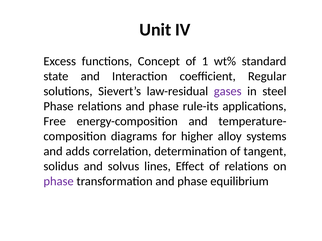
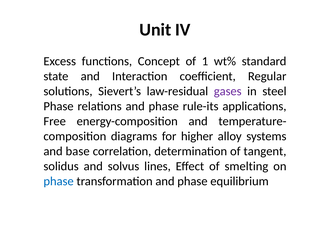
adds: adds -> base (78, 152)
of relations: relations -> smelting (246, 167)
phase colour: purple -> blue (59, 182)
